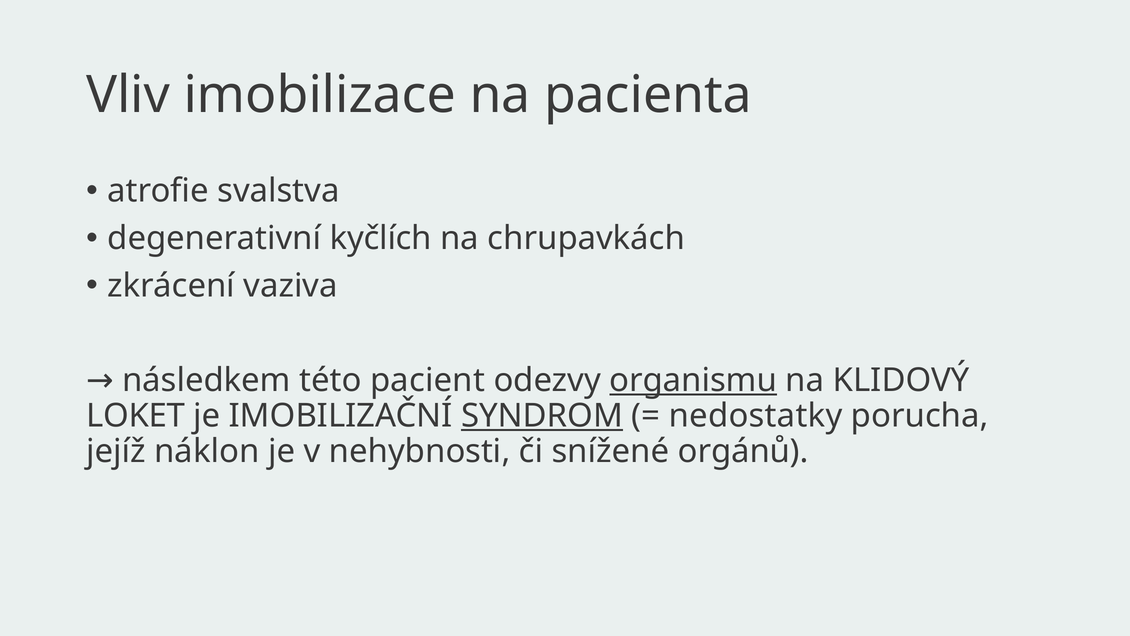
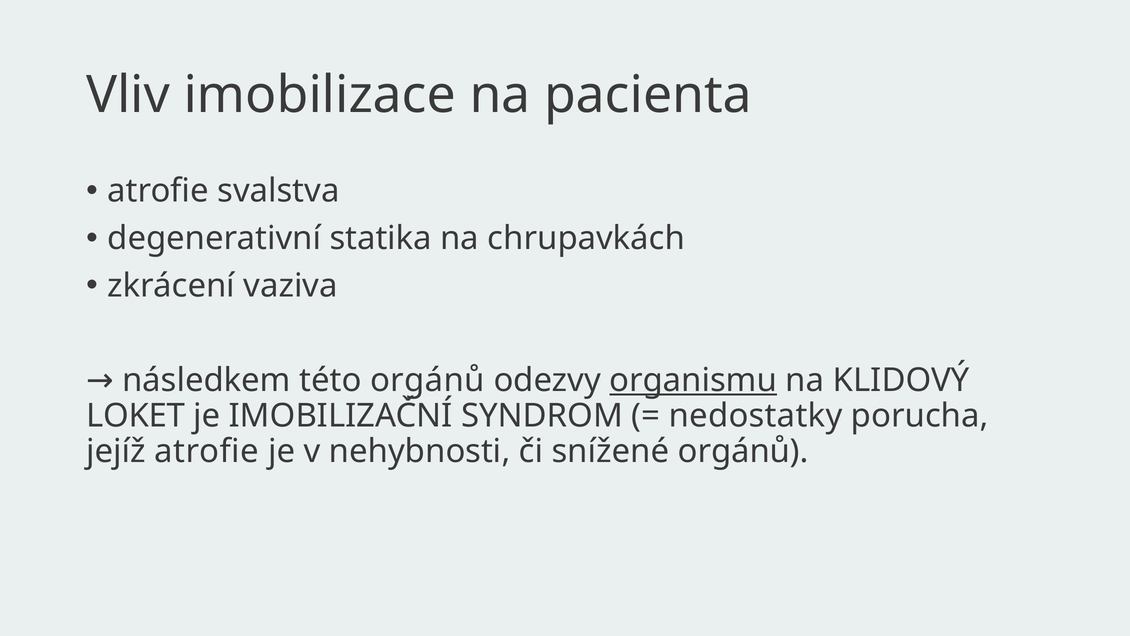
kyčlích: kyčlích -> statika (381, 238)
této pacient: pacient -> orgánů (427, 380)
SYNDROM underline: present -> none (542, 416)
jejíž náklon: náklon -> atrofie (207, 451)
